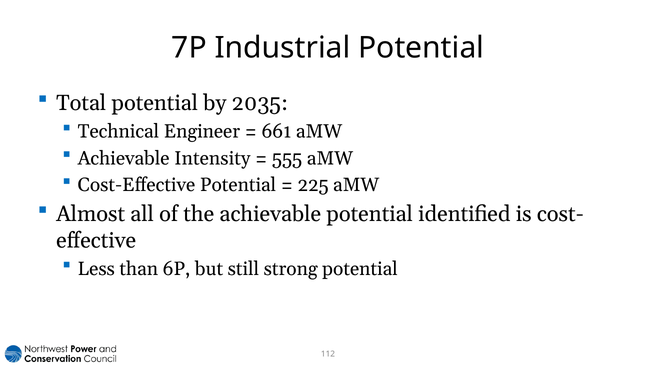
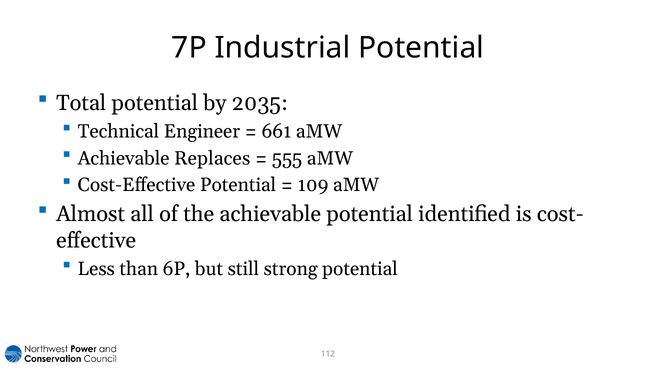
Intensity: Intensity -> Replaces (212, 158)
225: 225 -> 109 (313, 185)
